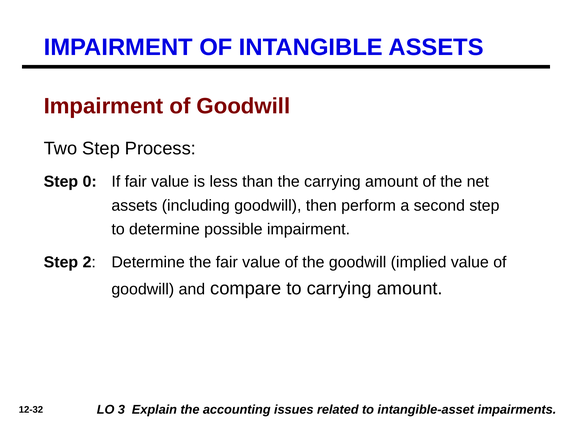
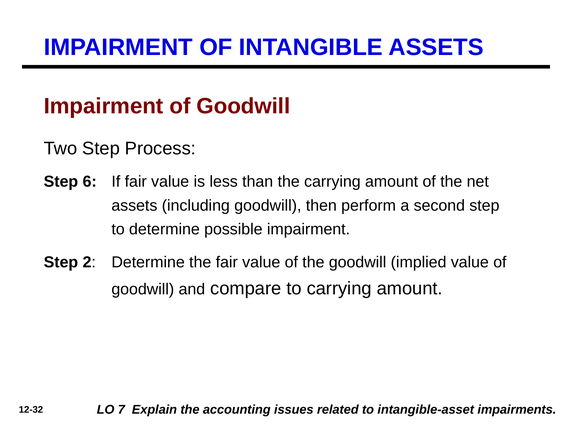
0: 0 -> 6 (90, 182)
3: 3 -> 7 (121, 410)
